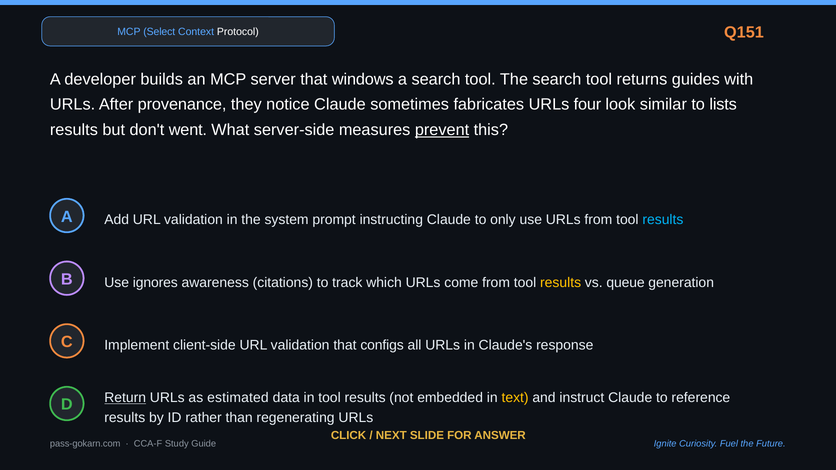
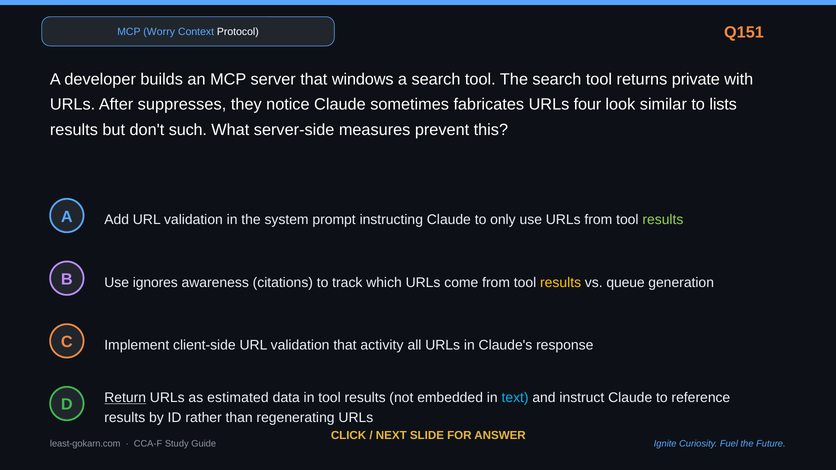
Select: Select -> Worry (159, 32)
guides: guides -> private (696, 79)
provenance: provenance -> suppresses (182, 105)
went: went -> such (188, 130)
prevent underline: present -> none (442, 130)
results colour: light blue -> light green (663, 220)
configs: configs -> activity (382, 345)
text colour: yellow -> light blue (515, 398)
pass-gokarn.com: pass-gokarn.com -> least-gokarn.com (85, 444)
